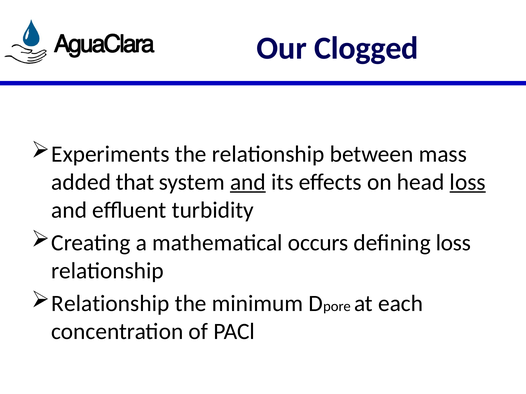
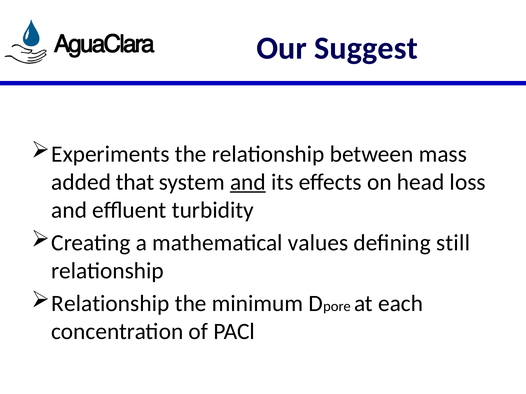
Clogged: Clogged -> Suggest (366, 48)
loss underline: present -> none (468, 182)
occurs: occurs -> values (318, 243)
defining loss: loss -> still (453, 243)
